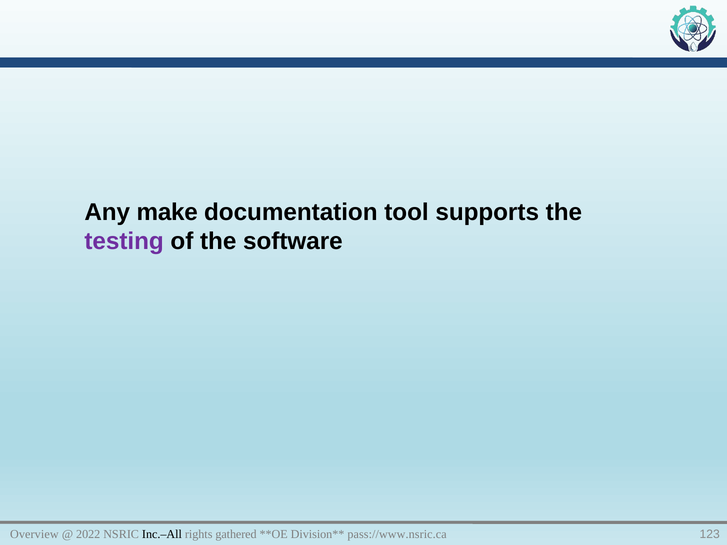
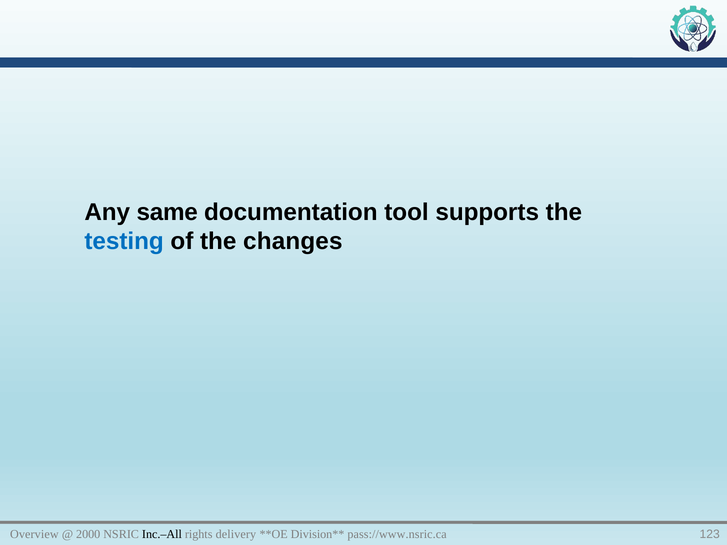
make: make -> same (167, 212)
testing colour: purple -> blue (124, 241)
software: software -> changes (293, 241)
2022: 2022 -> 2000 (88, 535)
gathered: gathered -> delivery (236, 535)
